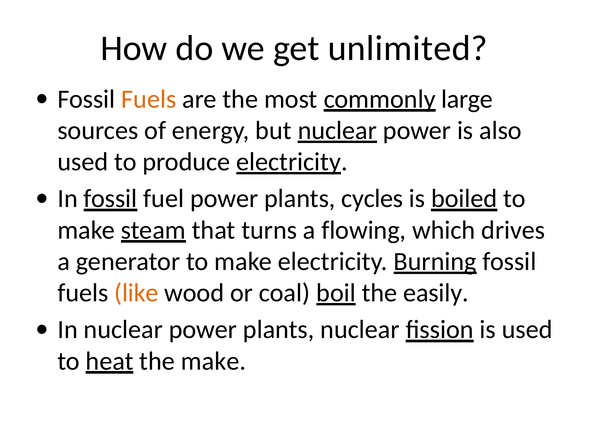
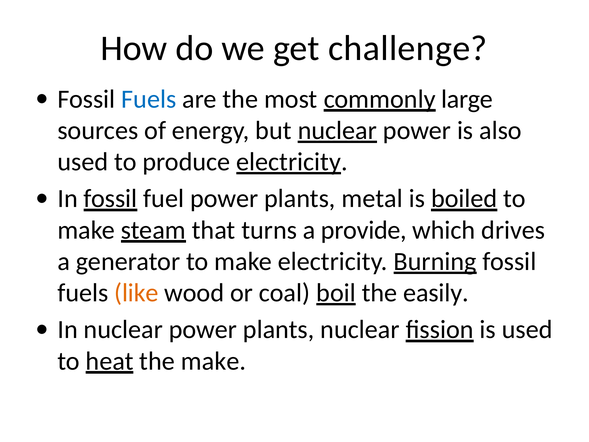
unlimited: unlimited -> challenge (408, 48)
Fuels colour: orange -> blue (149, 99)
cycles: cycles -> metal (372, 199)
flowing: flowing -> provide (364, 230)
